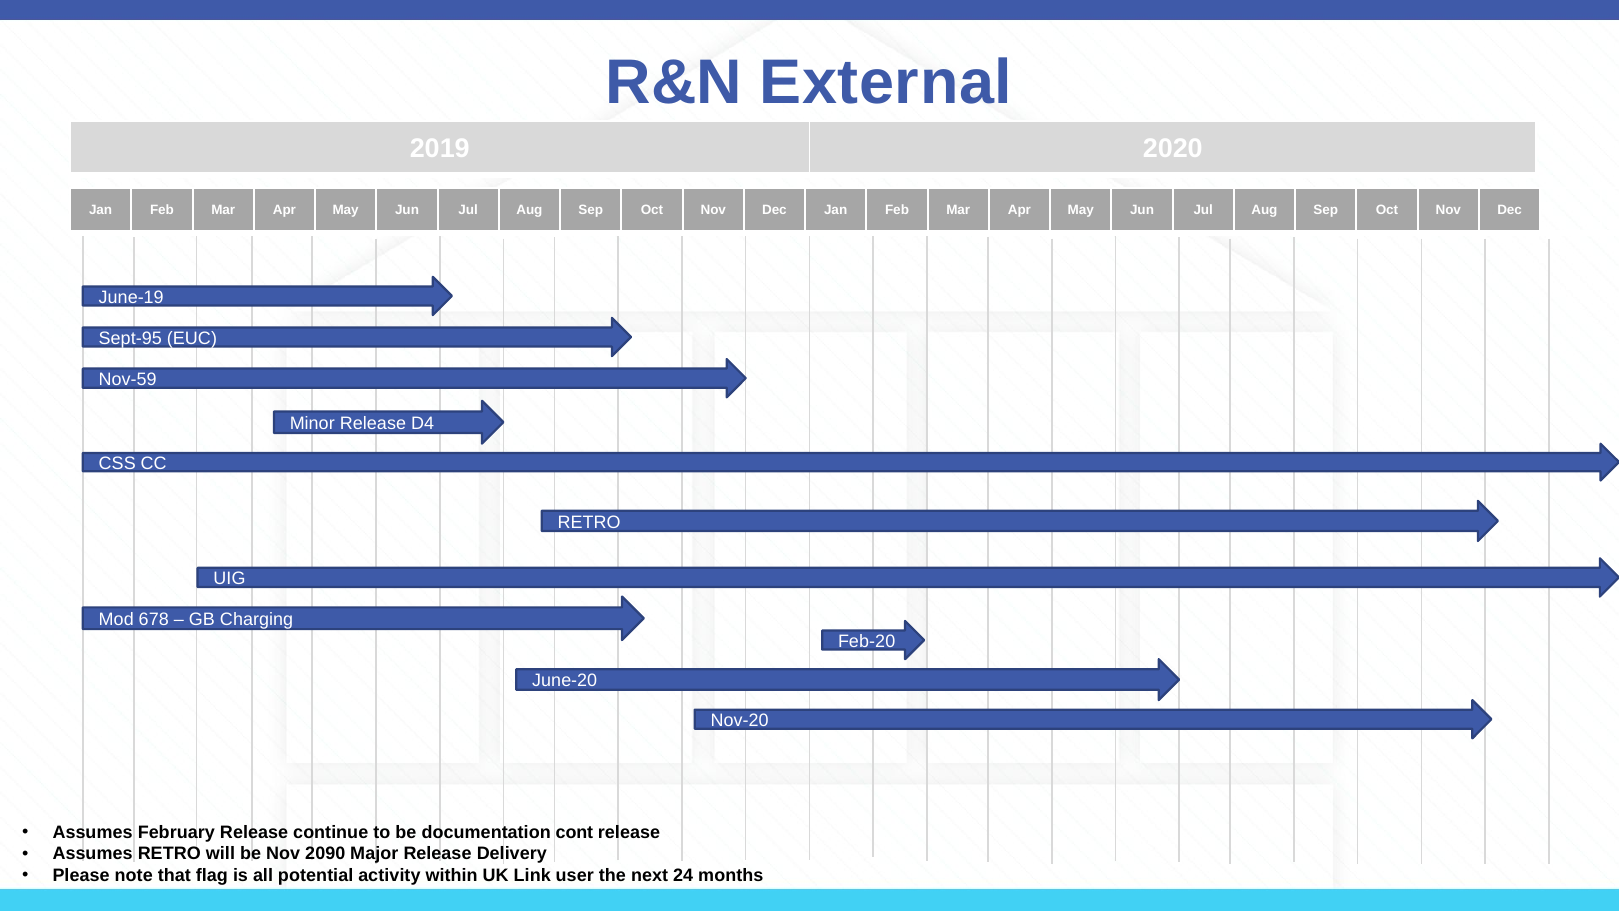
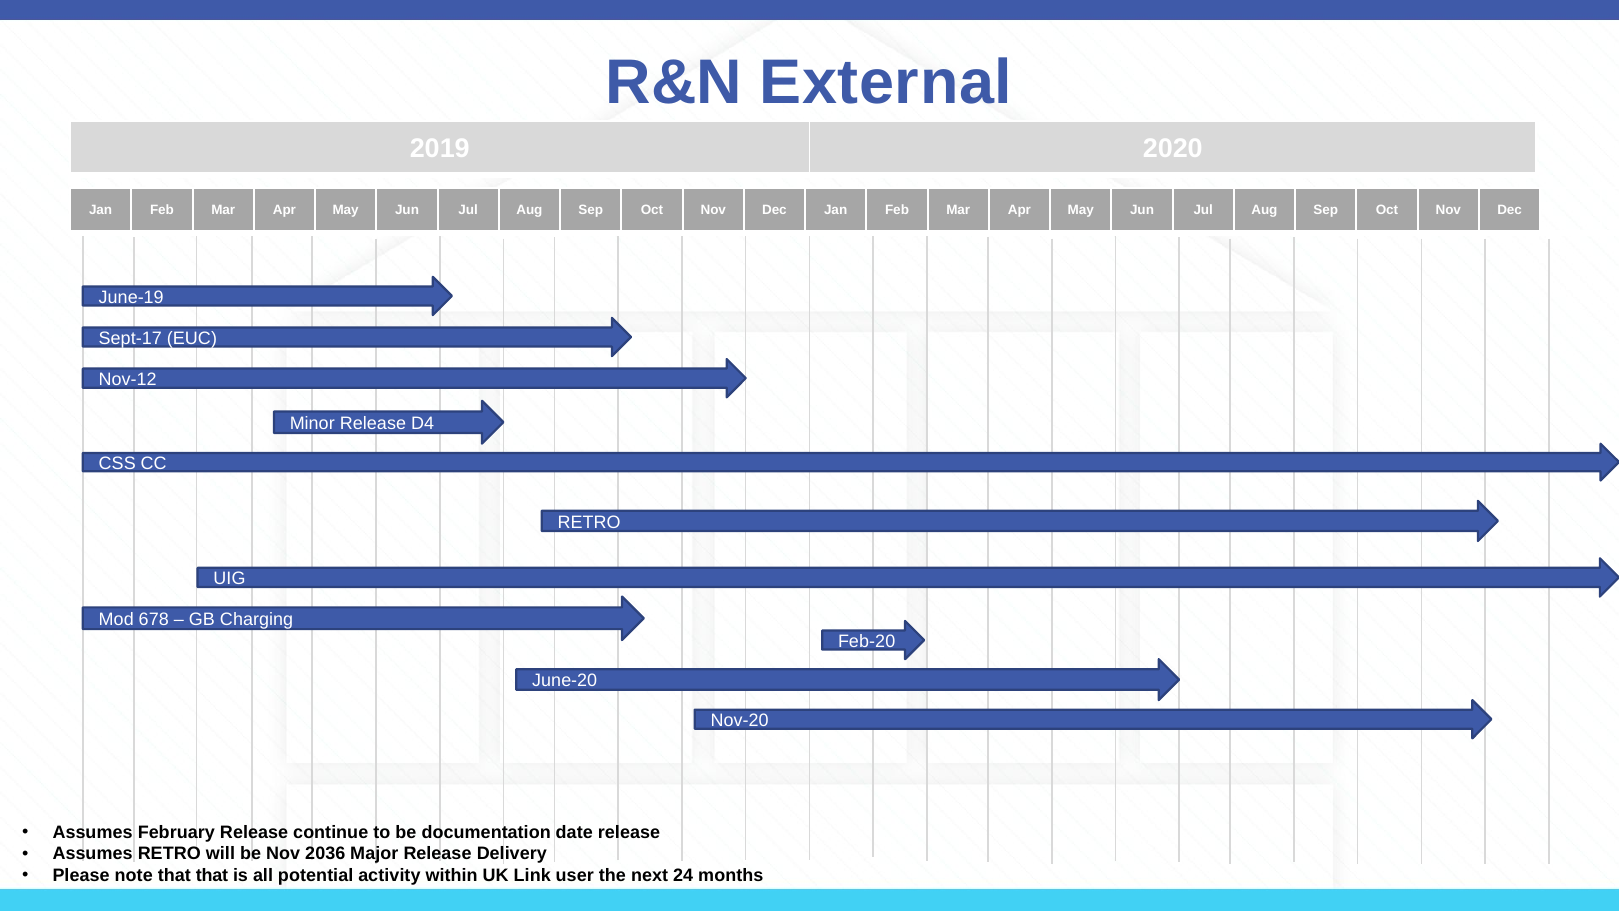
Sept-95: Sept-95 -> Sept-17 (130, 338)
Nov-59: Nov-59 -> Nov-12 (128, 379)
cont: cont -> date (574, 832)
2090: 2090 -> 2036 (325, 854)
that flag: flag -> that (212, 875)
